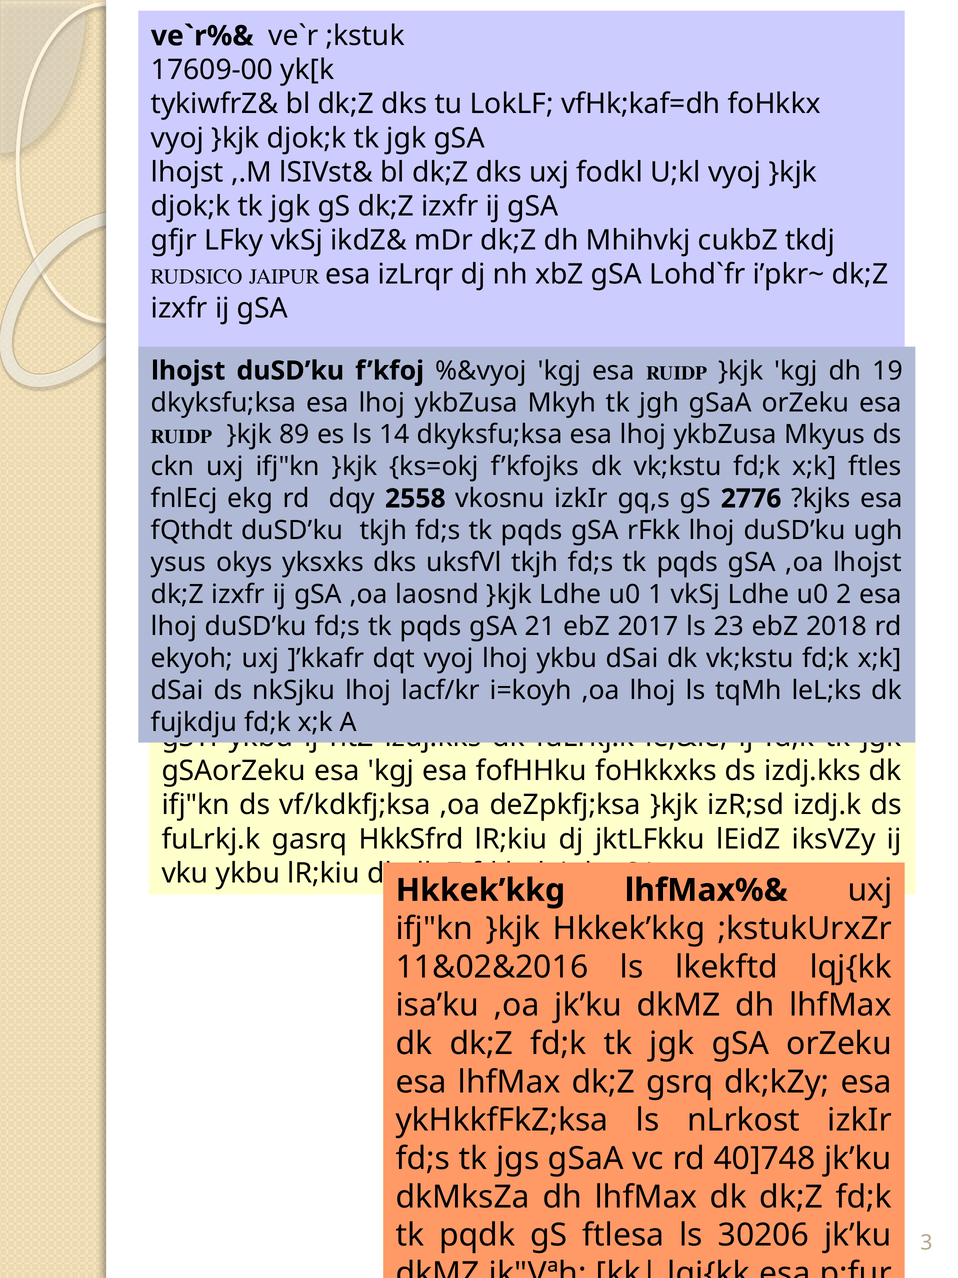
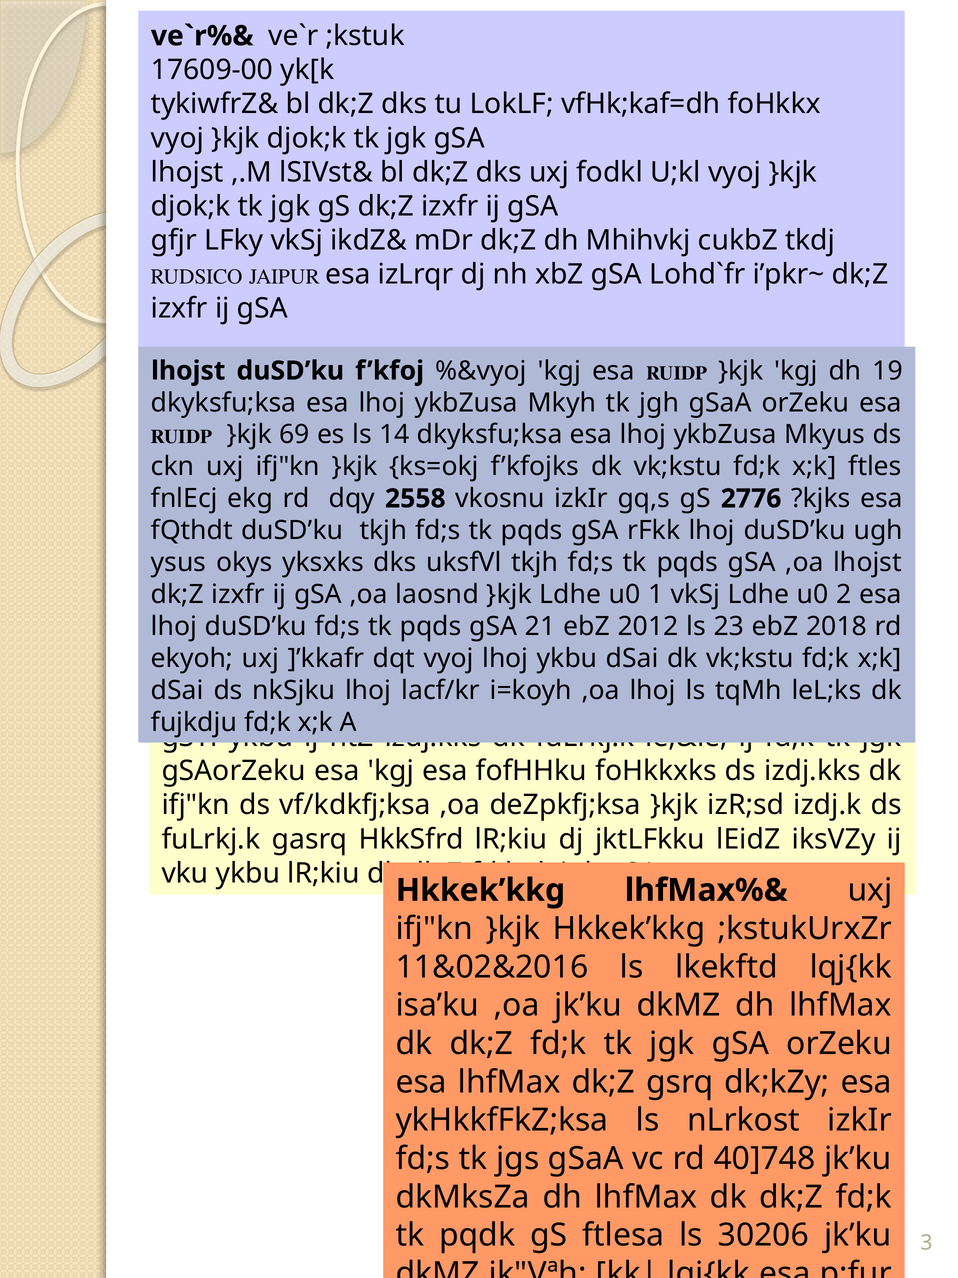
89: 89 -> 69 (294, 434)
2017: 2017 -> 2012 (648, 626)
